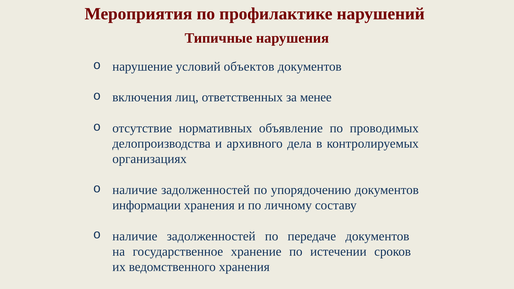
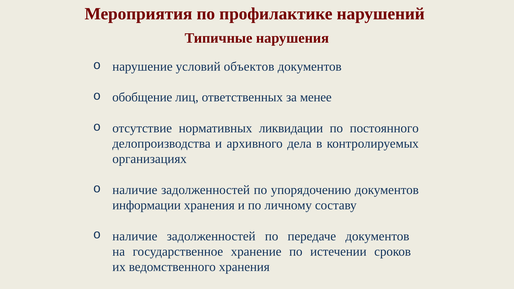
включения: включения -> обобщение (142, 97)
объявление: объявление -> ликвидации (291, 128)
проводимых: проводимых -> постоянного (384, 128)
